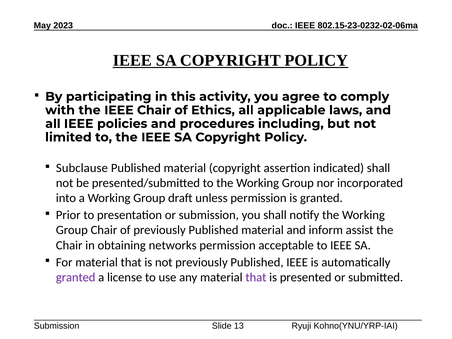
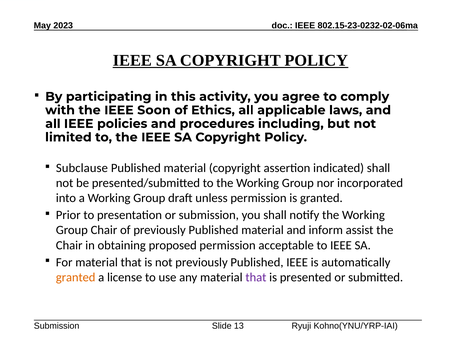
IEEE Chair: Chair -> Soon (154, 110)
networks: networks -> proposed (173, 245)
granted colour: purple -> orange (76, 277)
